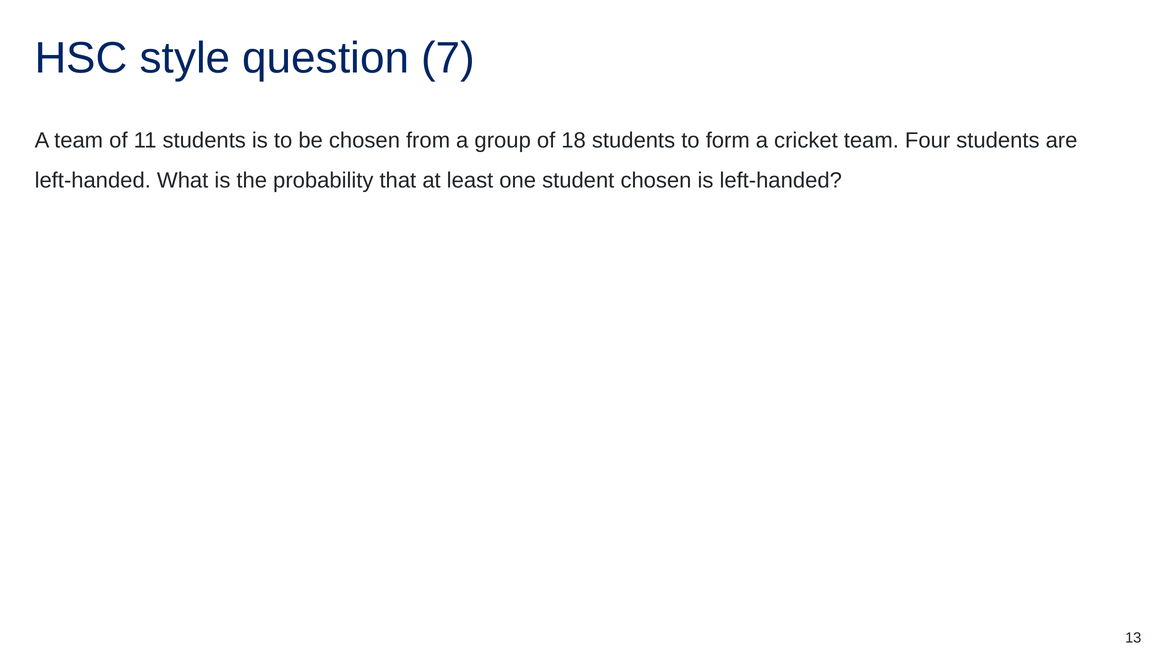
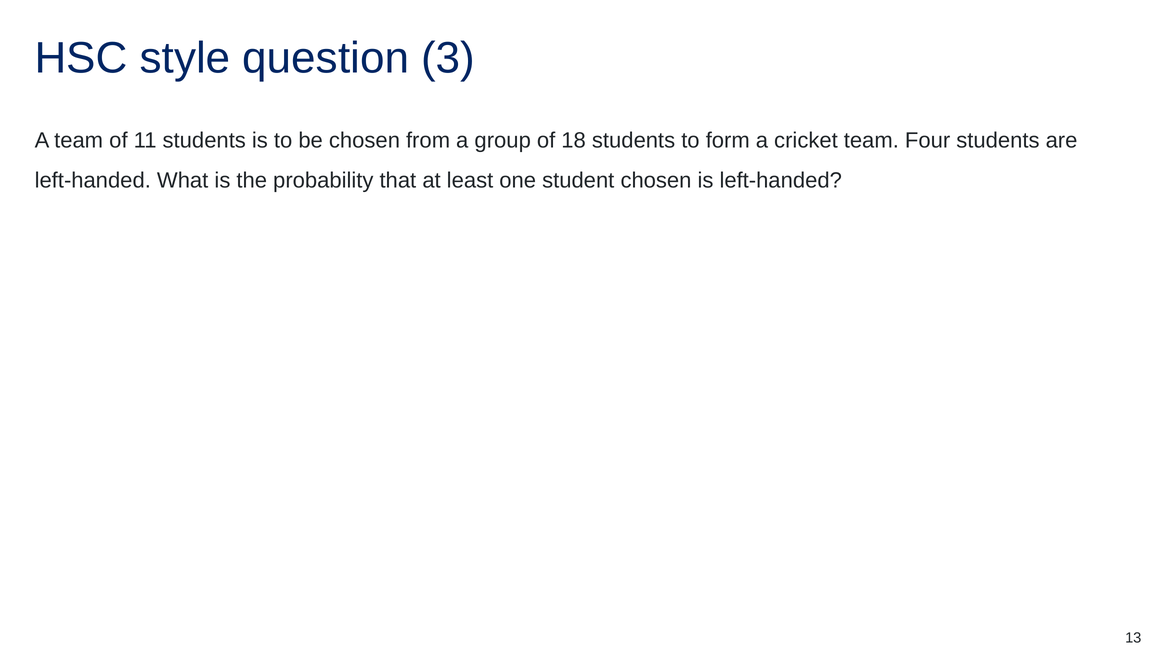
7: 7 -> 3 (448, 58)
